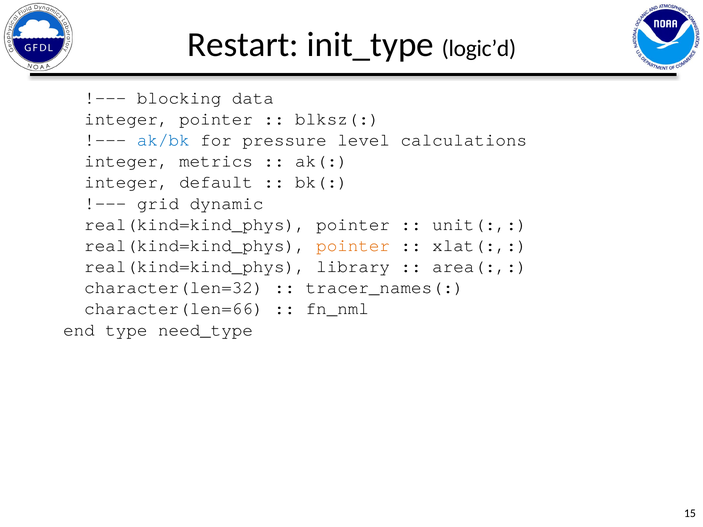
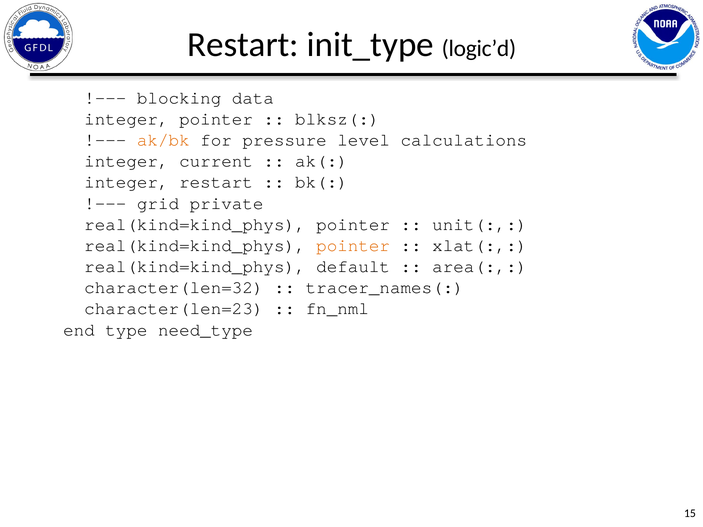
ak/bk colour: blue -> orange (163, 140)
metrics: metrics -> current (216, 161)
integer default: default -> restart (216, 182)
dynamic: dynamic -> private (227, 203)
library: library -> default (353, 267)
character(len=66: character(len=66 -> character(len=23 (174, 309)
